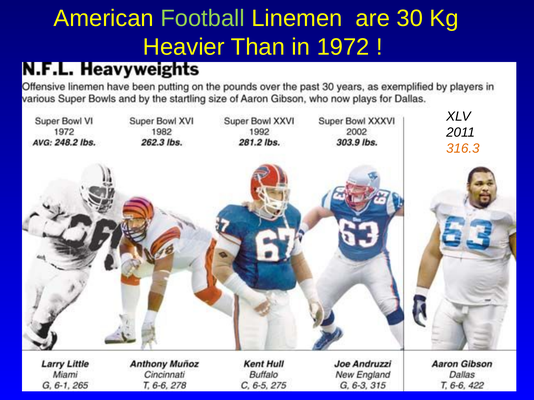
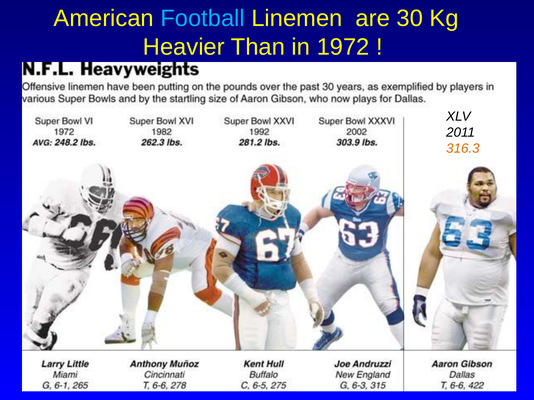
Football colour: light green -> light blue (203, 19)
